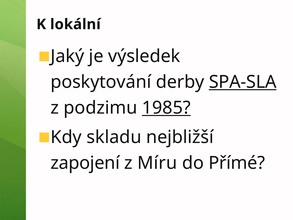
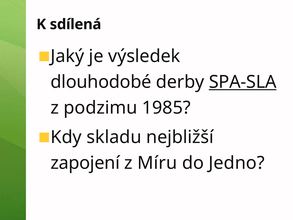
lokální: lokální -> sdílená (76, 24)
poskytování: poskytování -> dlouhodobé (101, 82)
1985 underline: present -> none (166, 108)
Přímé: Přímé -> Jedno (237, 163)
